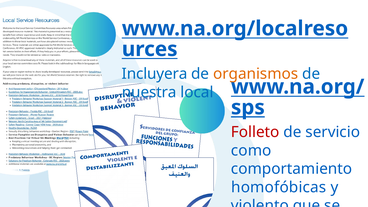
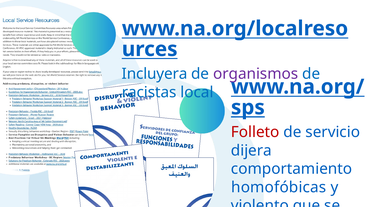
organismos colour: orange -> purple (256, 74)
nuestra: nuestra -> racistas (149, 92)
como: como -> dijera (251, 150)
